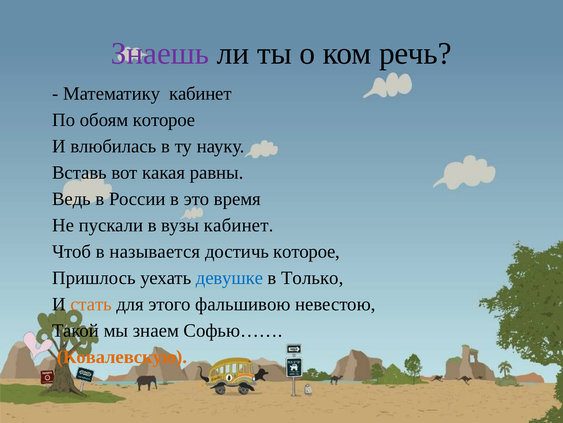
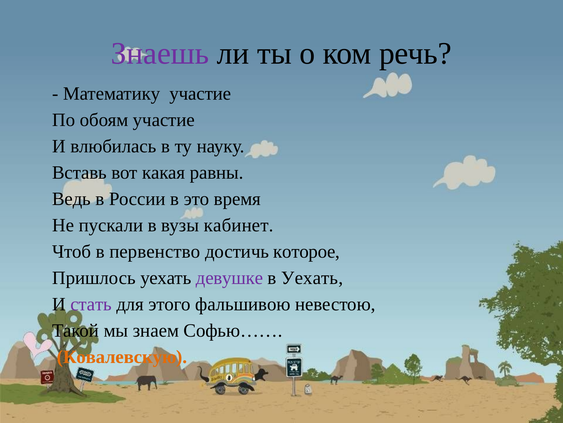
Математику кабинет: кабинет -> участие (200, 94)
обоям которое: которое -> участие (164, 120)
называется: называется -> первенство (155, 251)
девушке colour: blue -> purple (230, 277)
в Только: Только -> Уехать (312, 277)
стать colour: orange -> purple (91, 304)
